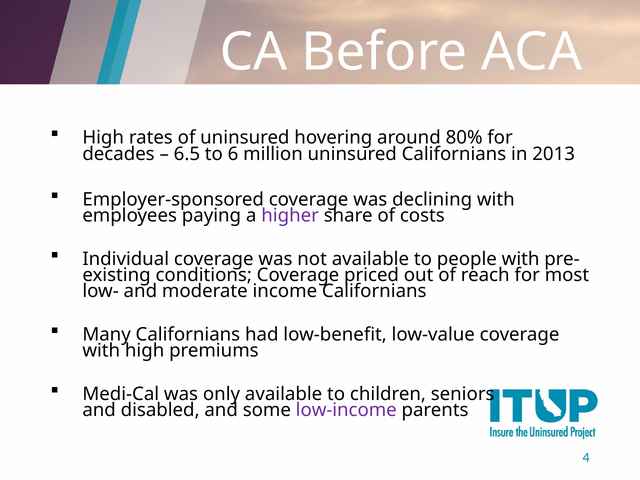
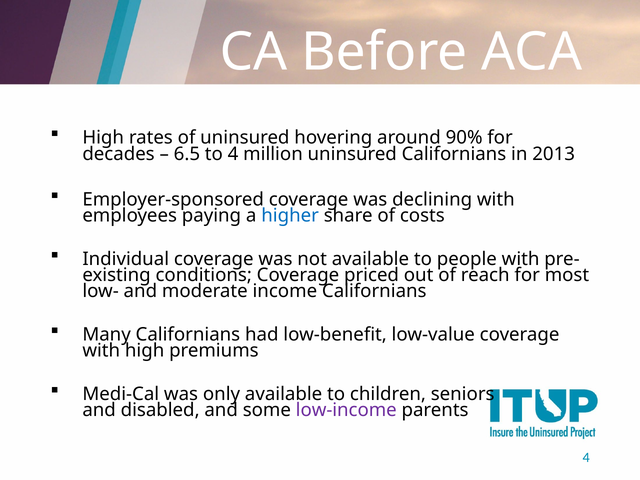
80%: 80% -> 90% (464, 138)
to 6: 6 -> 4 (233, 154)
higher colour: purple -> blue (290, 216)
